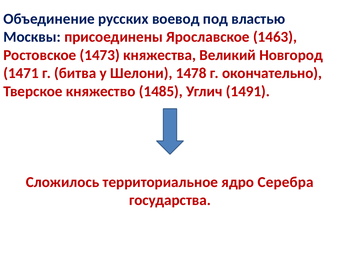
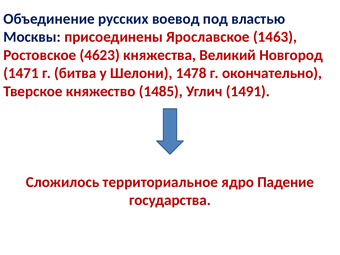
1473: 1473 -> 4623 (100, 55)
Серебра: Серебра -> Падение (286, 182)
